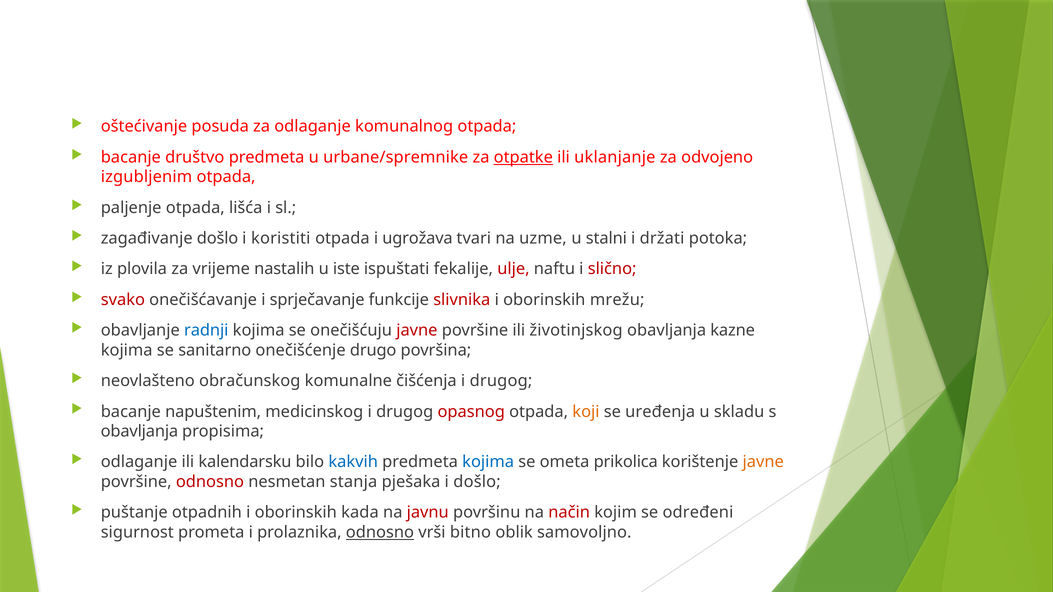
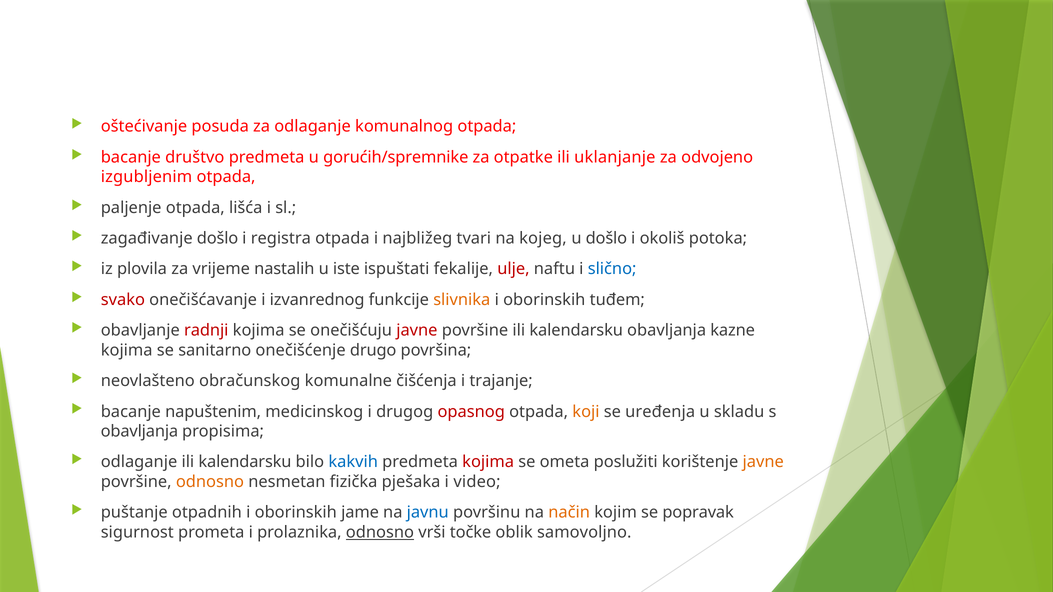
urbane/spremnike: urbane/spremnike -> gorućih/spremnike (396, 157)
otpatke underline: present -> none (523, 157)
koristiti: koristiti -> registra (281, 238)
ugrožava: ugrožava -> najbližeg (417, 238)
uzme: uzme -> kojeg (543, 238)
u stalni: stalni -> došlo (606, 238)
držati: držati -> okoliš (662, 238)
slično colour: red -> blue (612, 269)
sprječavanje: sprječavanje -> izvanrednog (317, 300)
slivnika colour: red -> orange (462, 300)
mrežu: mrežu -> tuđem (617, 300)
radnji colour: blue -> red (206, 331)
površine ili životinjskog: životinjskog -> kalendarsku (576, 331)
drugog: drugog -> trajanje (501, 381)
kojima colour: blue -> red (488, 462)
prikolica: prikolica -> poslužiti (626, 462)
odnosno colour: red -> orange (210, 482)
stanja: stanja -> fizička (354, 482)
i došlo: došlo -> video (477, 482)
kada: kada -> jame (360, 513)
javnu colour: red -> blue (428, 513)
način colour: red -> orange (569, 513)
određeni: određeni -> popravak (698, 513)
bitno: bitno -> točke (471, 532)
